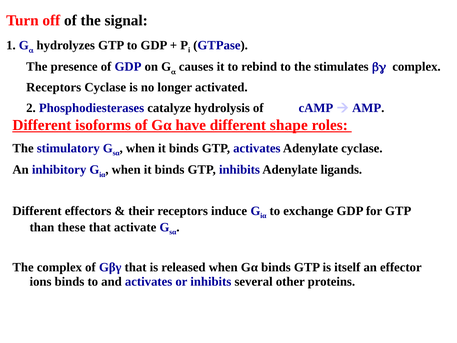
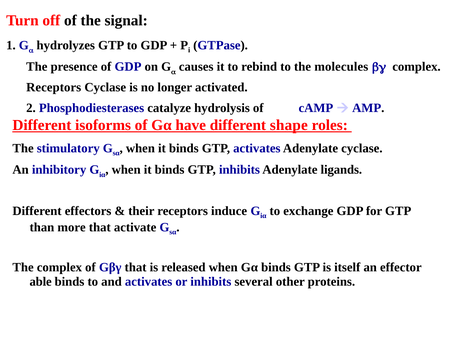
stimulates: stimulates -> molecules (341, 67)
these: these -> more (72, 227)
ions: ions -> able (41, 282)
